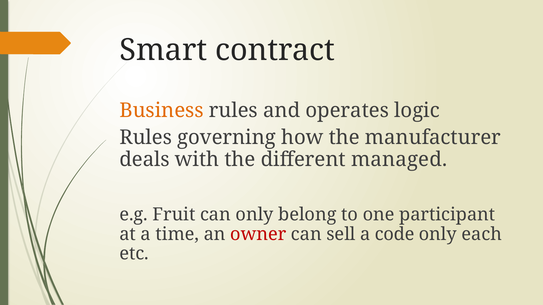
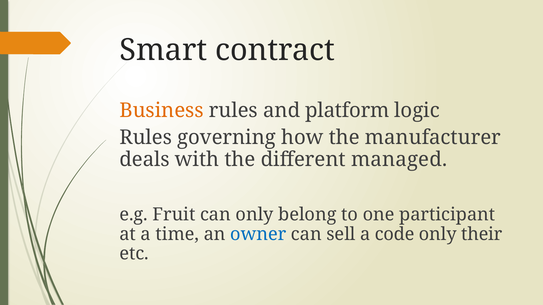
operates: operates -> platform (347, 111)
owner colour: red -> blue (258, 234)
each: each -> their (482, 234)
